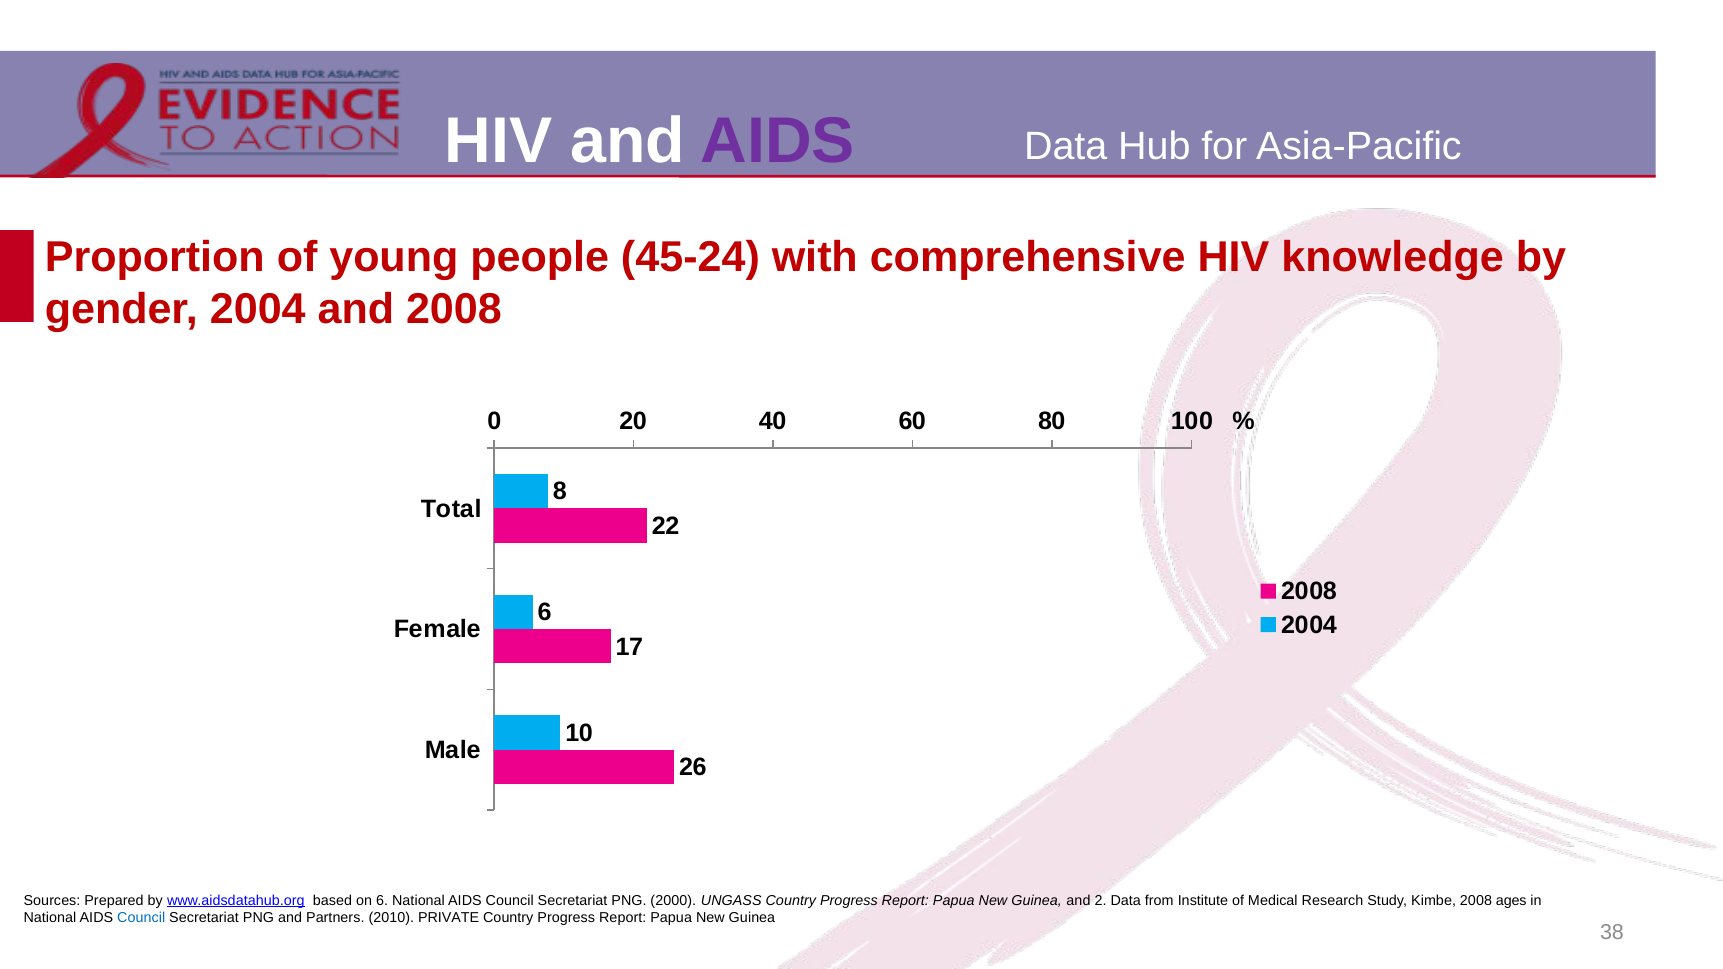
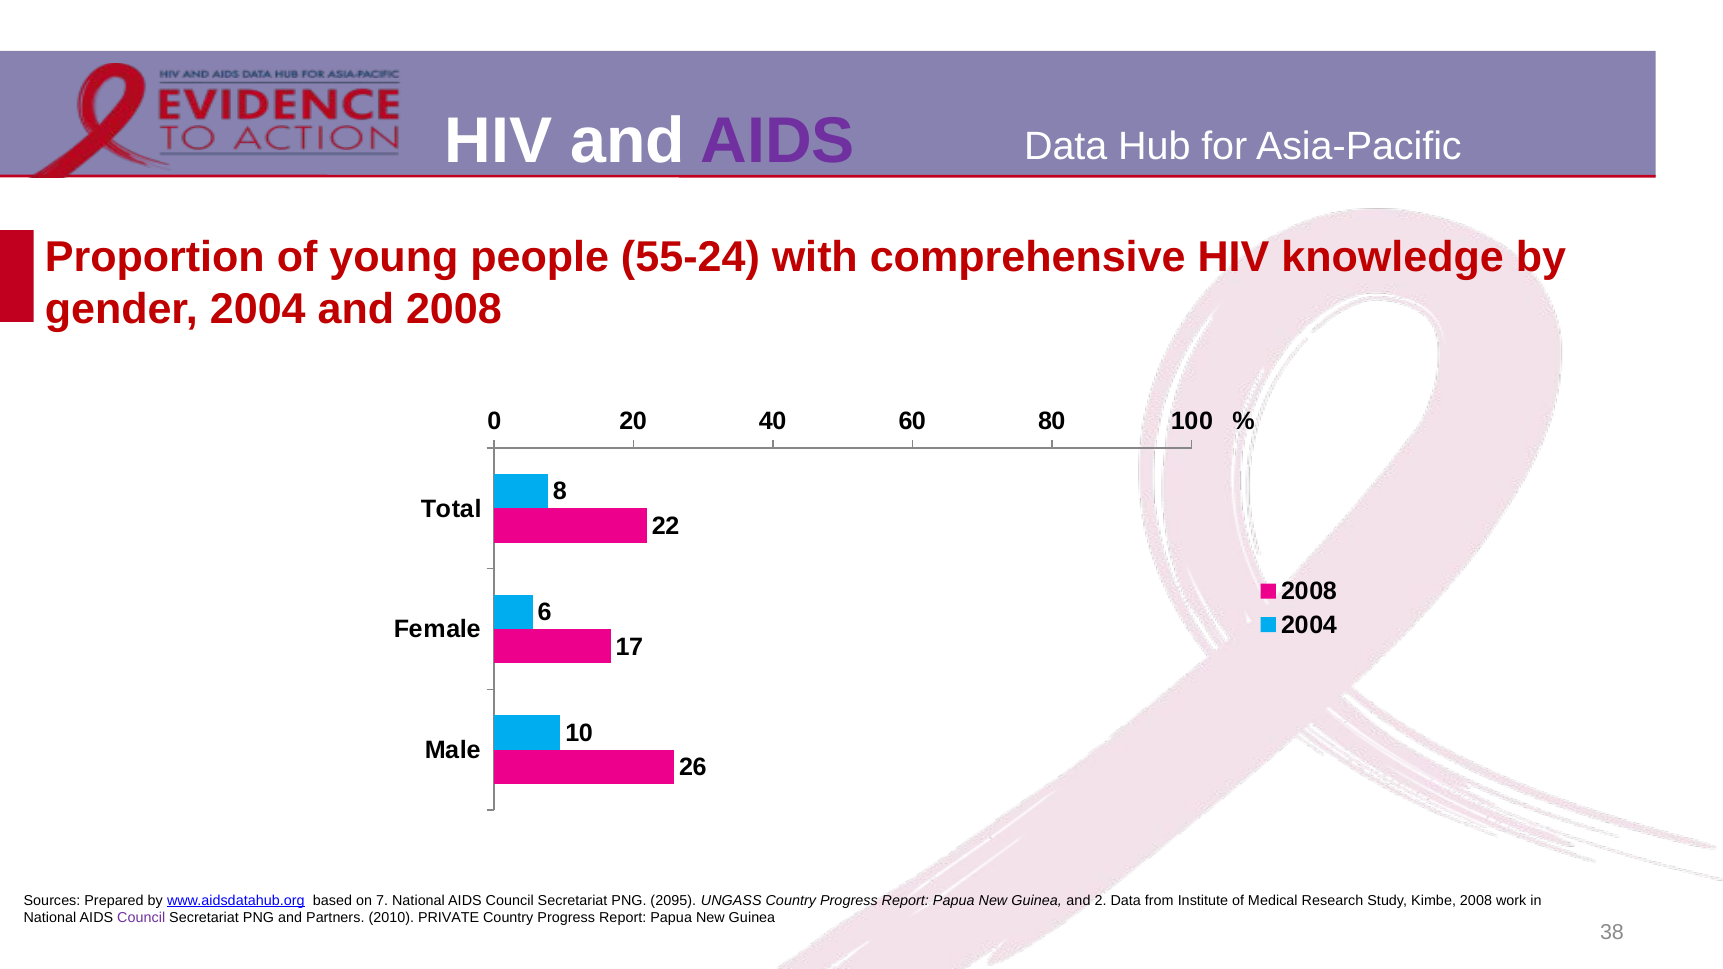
45-24: 45-24 -> 55-24 (690, 257)
on 6: 6 -> 7 (382, 901)
2000: 2000 -> 2095 (673, 901)
ages: ages -> work (1511, 901)
Council colour: blue -> purple (141, 918)
